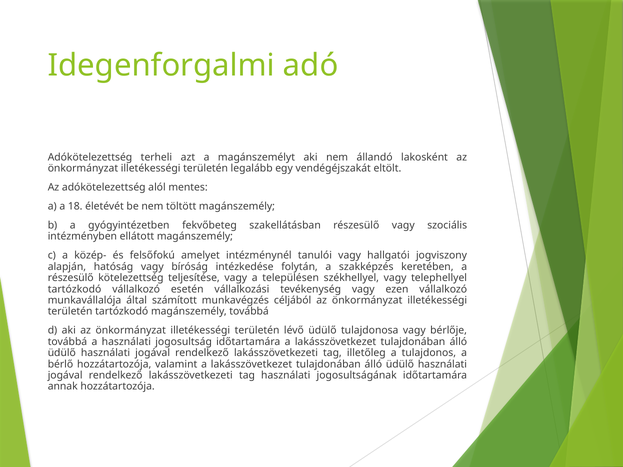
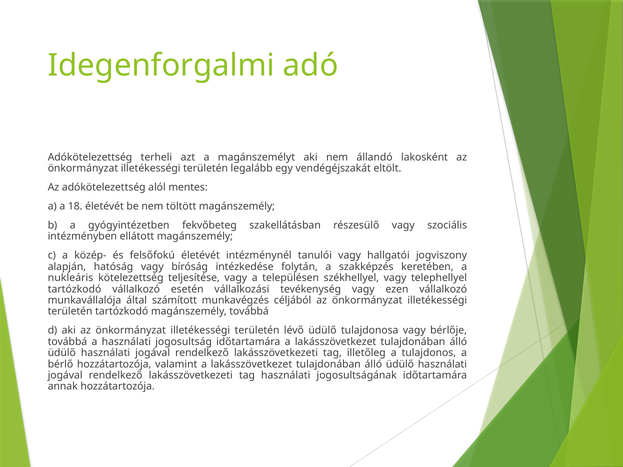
felsőfokú amelyet: amelyet -> életévét (200, 256)
részesülő: részesülő -> nukleáris (71, 278)
